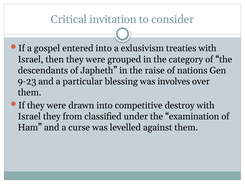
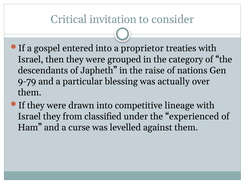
exlusivism: exlusivism -> proprietor (142, 48)
9-23: 9-23 -> 9-79 (27, 81)
involves: involves -> actually (174, 81)
destroy: destroy -> lineage (179, 105)
examination: examination -> experienced (192, 116)
